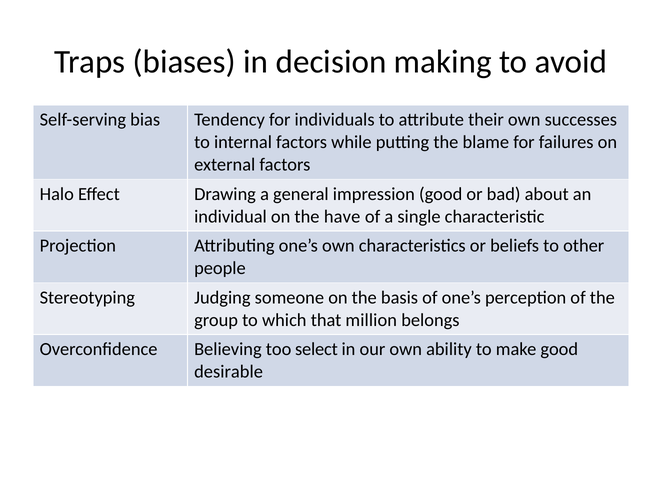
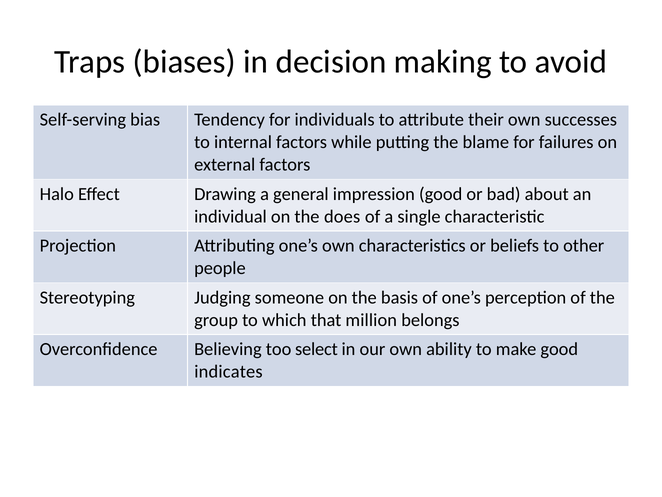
have: have -> does (342, 216)
desirable: desirable -> indicates (228, 371)
